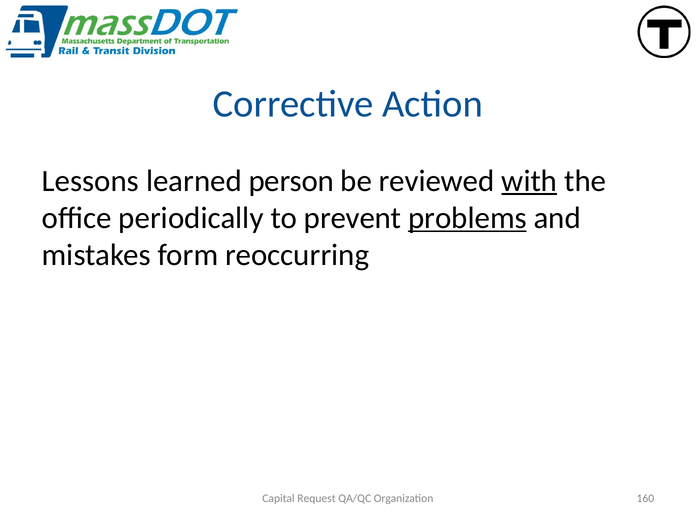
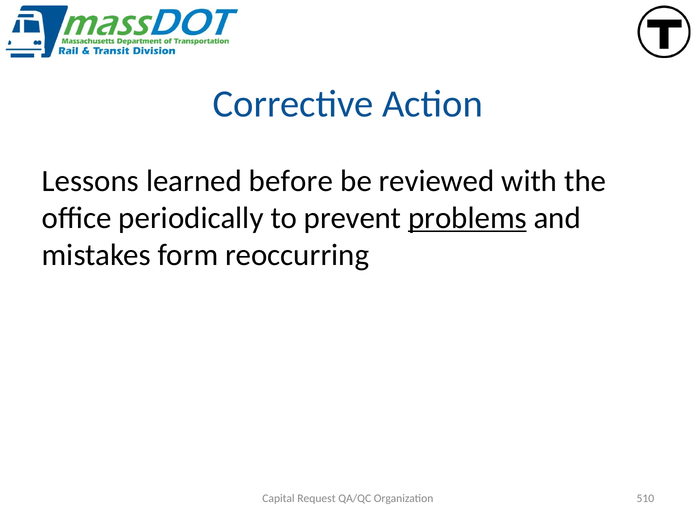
person: person -> before (291, 181)
with underline: present -> none (529, 181)
160: 160 -> 510 (645, 498)
